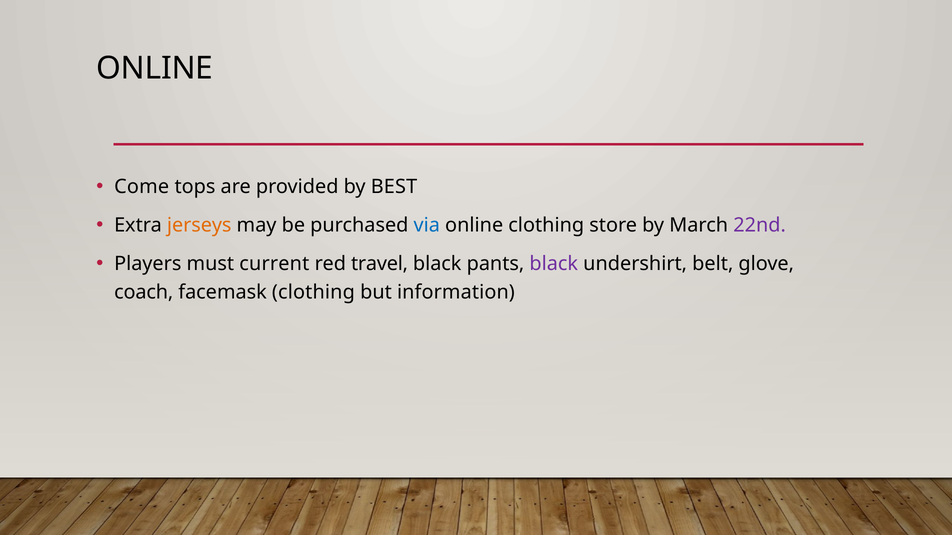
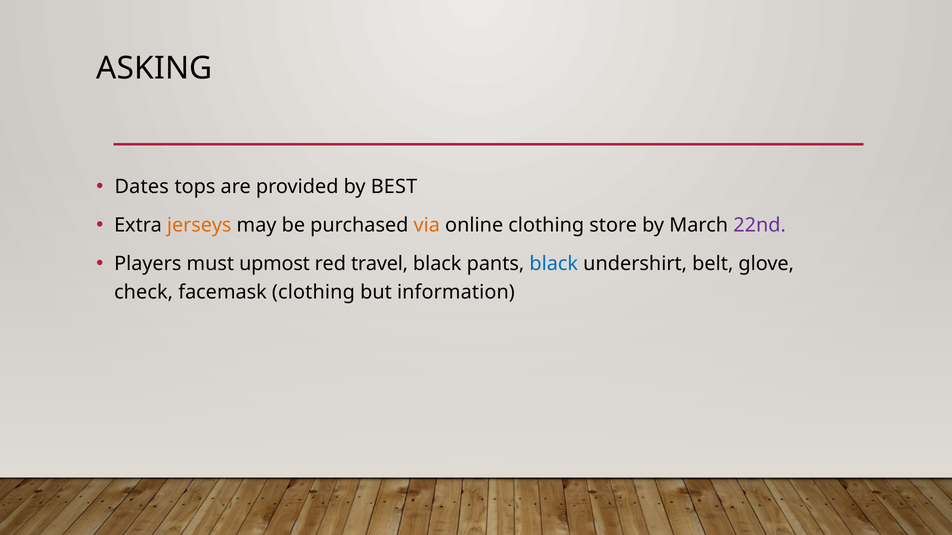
ONLINE: ONLINE -> ASKING (154, 68)
Come: Come -> Dates (142, 187)
via colour: blue -> orange (427, 225)
current: current -> upmost (275, 264)
black colour: purple -> blue (554, 264)
coach: coach -> check (144, 293)
